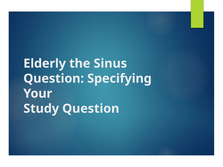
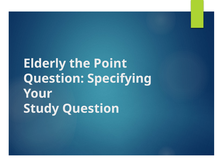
Sinus: Sinus -> Point (110, 64)
